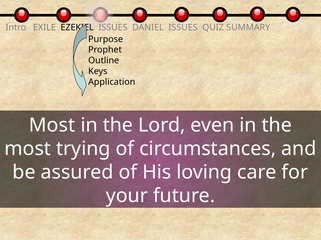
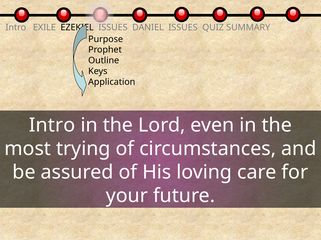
Most: Most -> Intro (52, 126)
